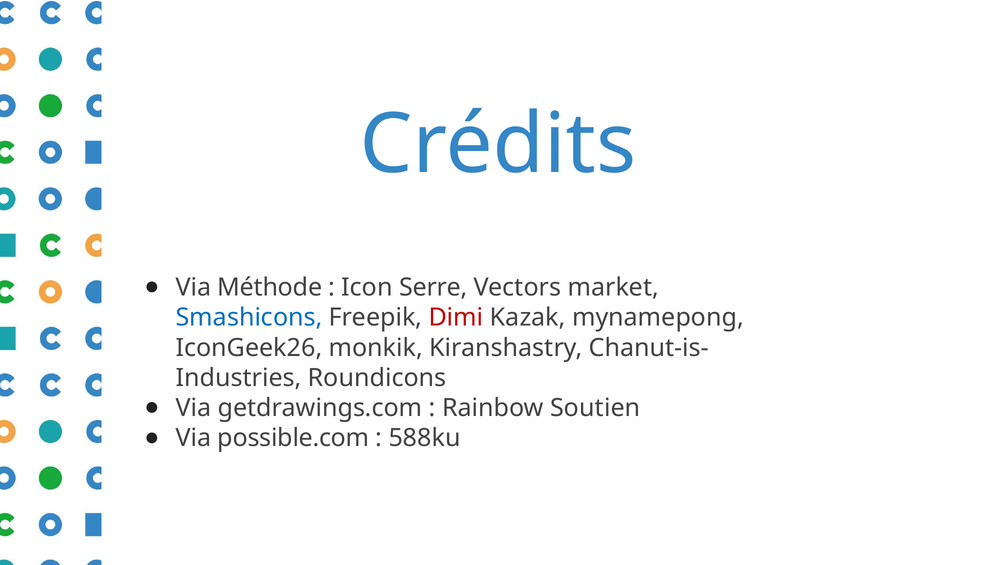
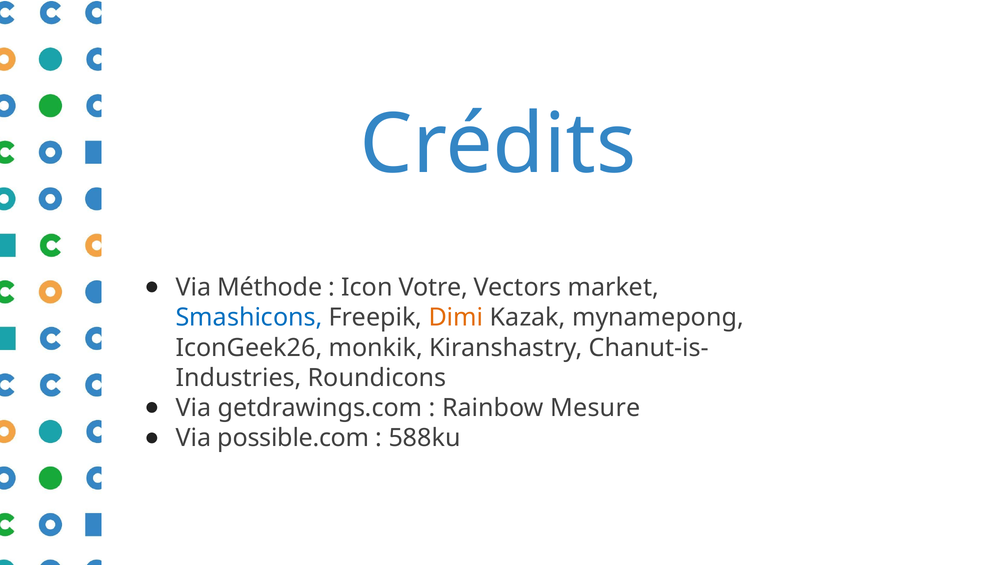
Serre: Serre -> Votre (433, 287)
Dimi colour: red -> orange (456, 317)
Soutien: Soutien -> Mesure (595, 408)
